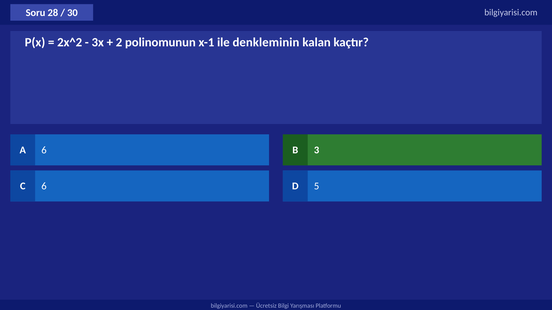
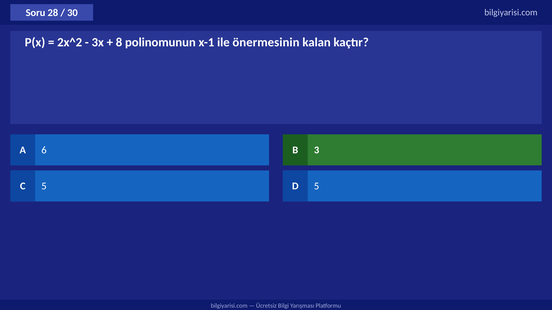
2: 2 -> 8 (119, 42)
denkleminin: denkleminin -> önermesinin (266, 42)
C 6: 6 -> 5 (44, 186)
